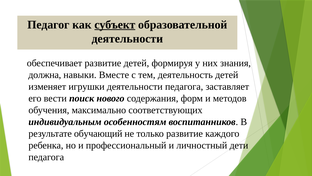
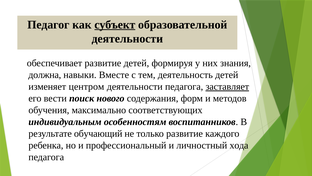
игрушки: игрушки -> центром (86, 86)
заставляет underline: none -> present (227, 86)
дети: дети -> хода (239, 145)
